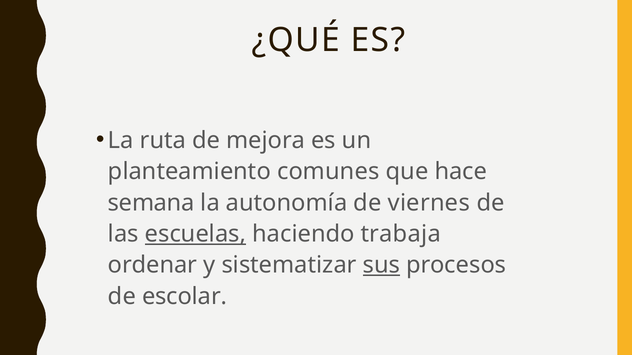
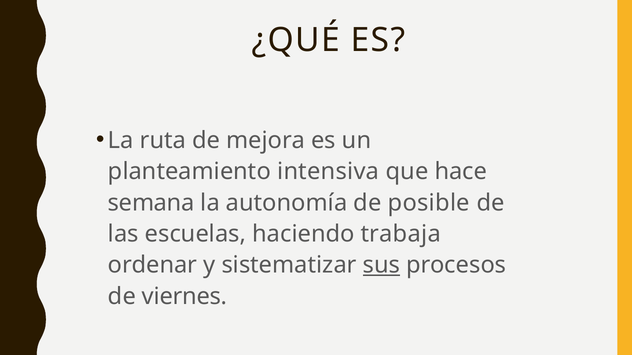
comunes: comunes -> intensiva (328, 172)
viernes: viernes -> posible (429, 203)
escuelas underline: present -> none (195, 234)
escolar: escolar -> viernes (185, 297)
